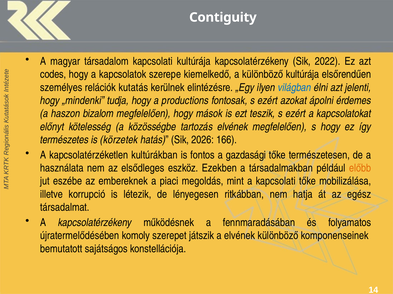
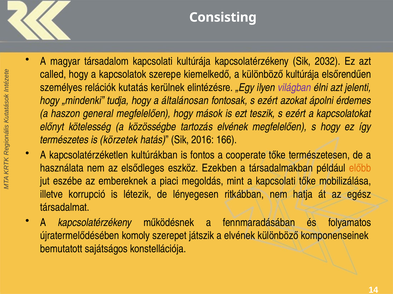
Contiguity: Contiguity -> Consisting (223, 17)
2022: 2022 -> 2032 (328, 61)
codes: codes -> called (53, 75)
világban colour: blue -> purple (295, 88)
productions: productions -> általánosan (185, 101)
bizalom: bizalom -> general (98, 114)
2026: 2026 -> 2016 (203, 140)
gazdasági: gazdasági -> cooperate (246, 155)
